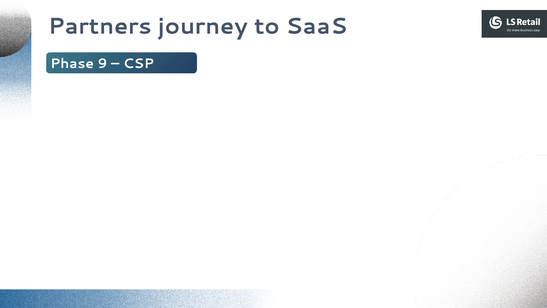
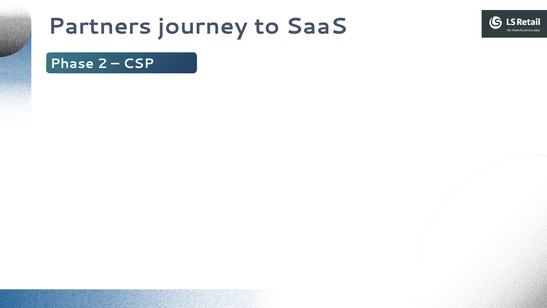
9: 9 -> 2 (102, 64)
